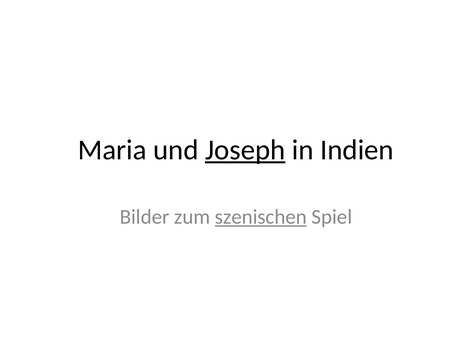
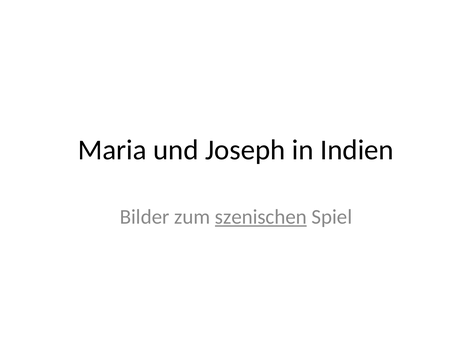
Joseph underline: present -> none (245, 150)
